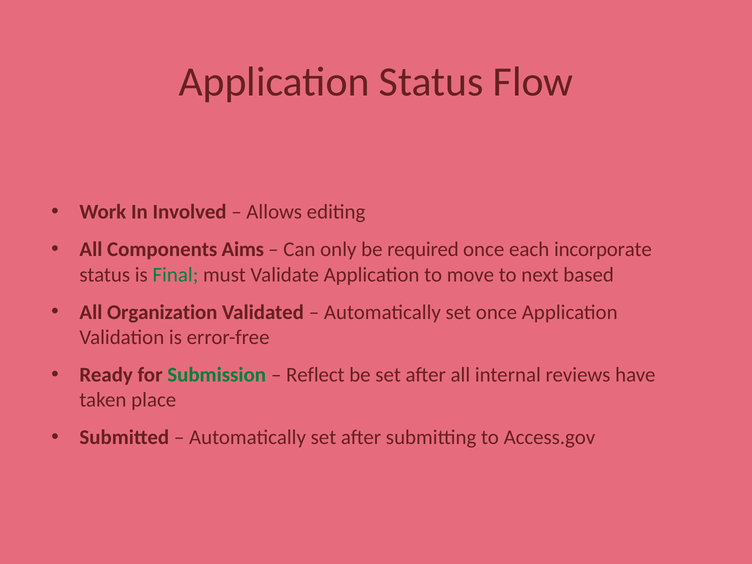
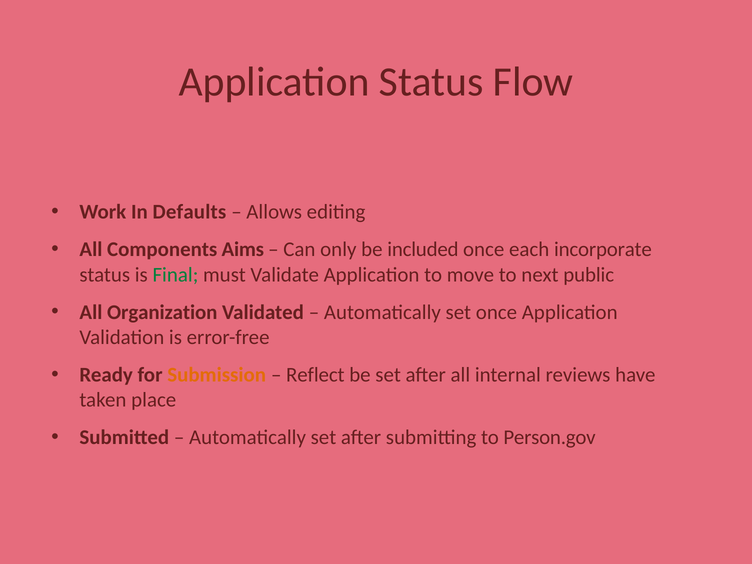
Involved: Involved -> Defaults (189, 212)
required: required -> included (423, 250)
based: based -> public (589, 275)
Submission colour: green -> orange (217, 375)
Access.gov: Access.gov -> Person.gov (550, 438)
